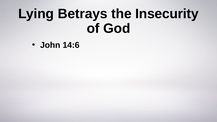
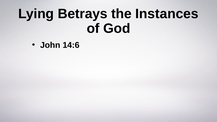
Insecurity: Insecurity -> Instances (167, 14)
